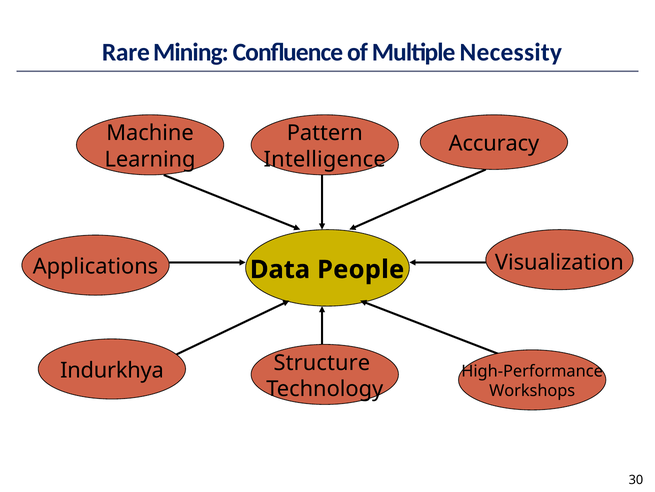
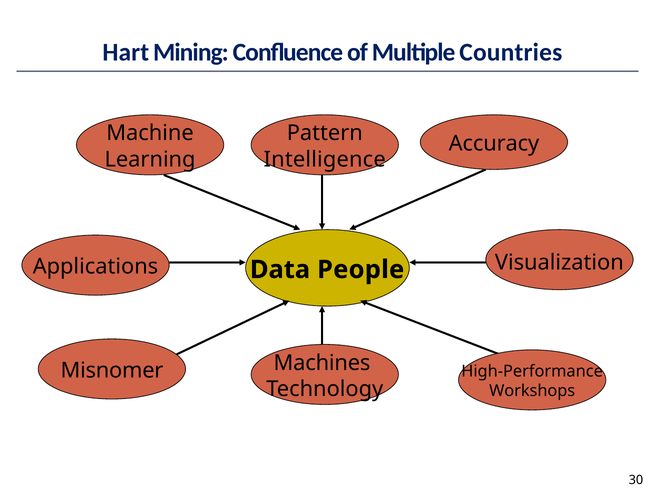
Rare: Rare -> Hart (126, 52)
Necessity: Necessity -> Countries (511, 52)
Structure: Structure -> Machines (322, 362)
Indurkhya: Indurkhya -> Misnomer (112, 370)
